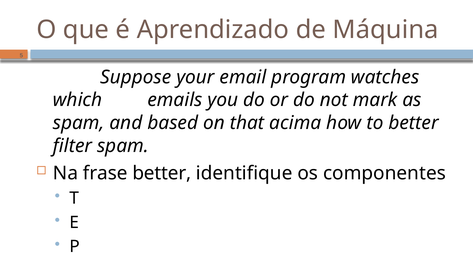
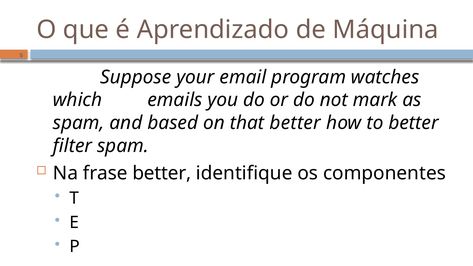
that acima: acima -> better (295, 123)
